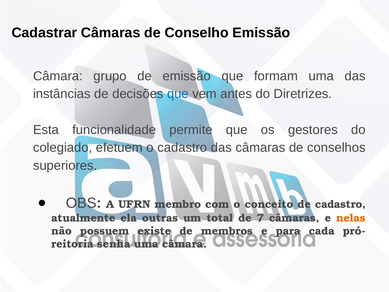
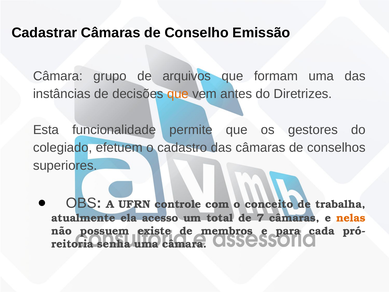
de emissão: emissão -> arquivos (187, 76)
que colour: blue -> orange (178, 94)
membro: membro -> controle (178, 204)
de cadastro: cadastro -> trabalha (340, 204)
outras: outras -> acesso (160, 218)
